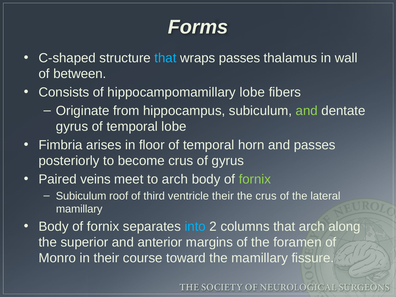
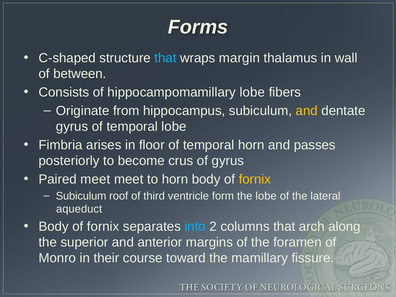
wraps passes: passes -> margin (239, 58)
and colour: light green -> yellow (307, 111)
Paired veins: veins -> meet (95, 179)
to arch: arch -> horn (175, 179)
fornix colour: light green -> yellow (255, 179)
ventricle their: their -> form (223, 196)
the crus: crus -> lobe (266, 196)
mamillary: mamillary -> aqueduct (79, 209)
